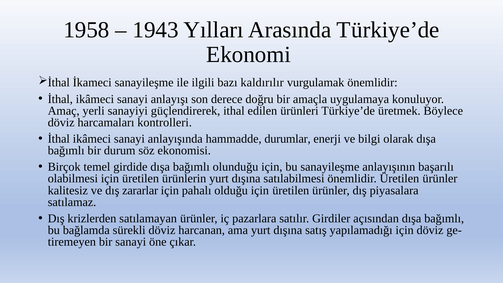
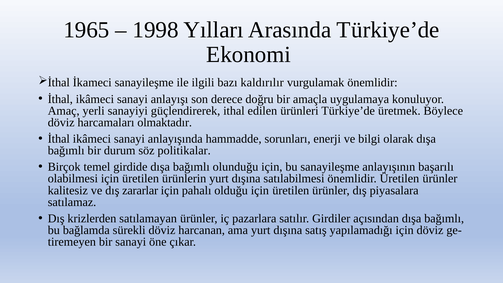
1958: 1958 -> 1965 (86, 30)
1943: 1943 -> 1998 (156, 30)
kontrolleri: kontrolleri -> olmaktadır (165, 122)
durumlar: durumlar -> sorunları (287, 139)
ekonomisi: ekonomisi -> politikalar (184, 151)
